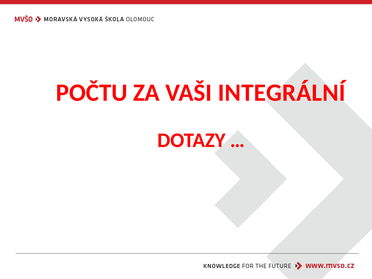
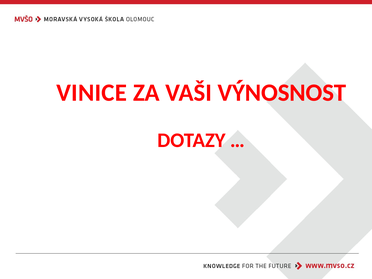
POČTU: POČTU -> VINICE (92, 93)
INTEGRÁLNÍ: INTEGRÁLNÍ -> VÝNOSNOST (282, 93)
